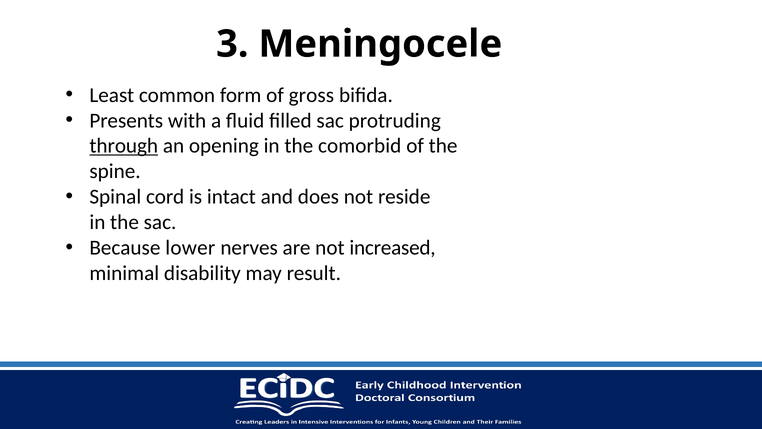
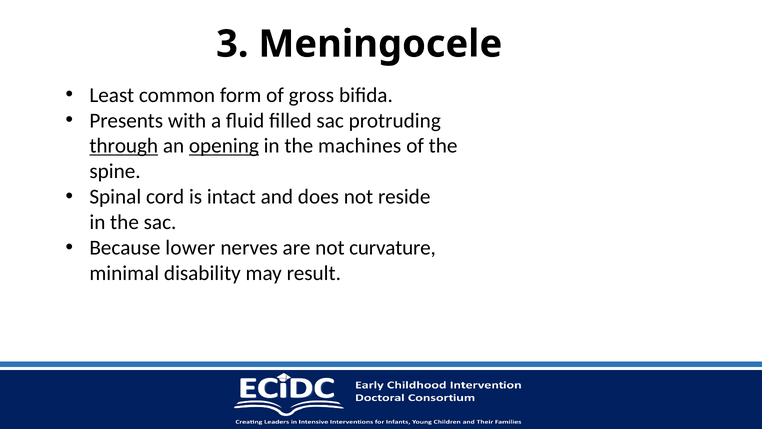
opening underline: none -> present (224, 146)
comorbid: comorbid -> machines (360, 146)
increased: increased -> curvature (393, 248)
